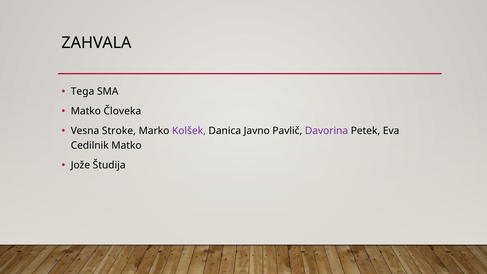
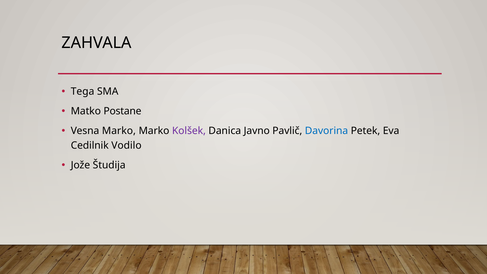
Človeka: Človeka -> Postane (122, 111)
Vesna Stroke: Stroke -> Marko (119, 131)
Davorina colour: purple -> blue (326, 131)
Cedilnik Matko: Matko -> Vodilo (126, 146)
